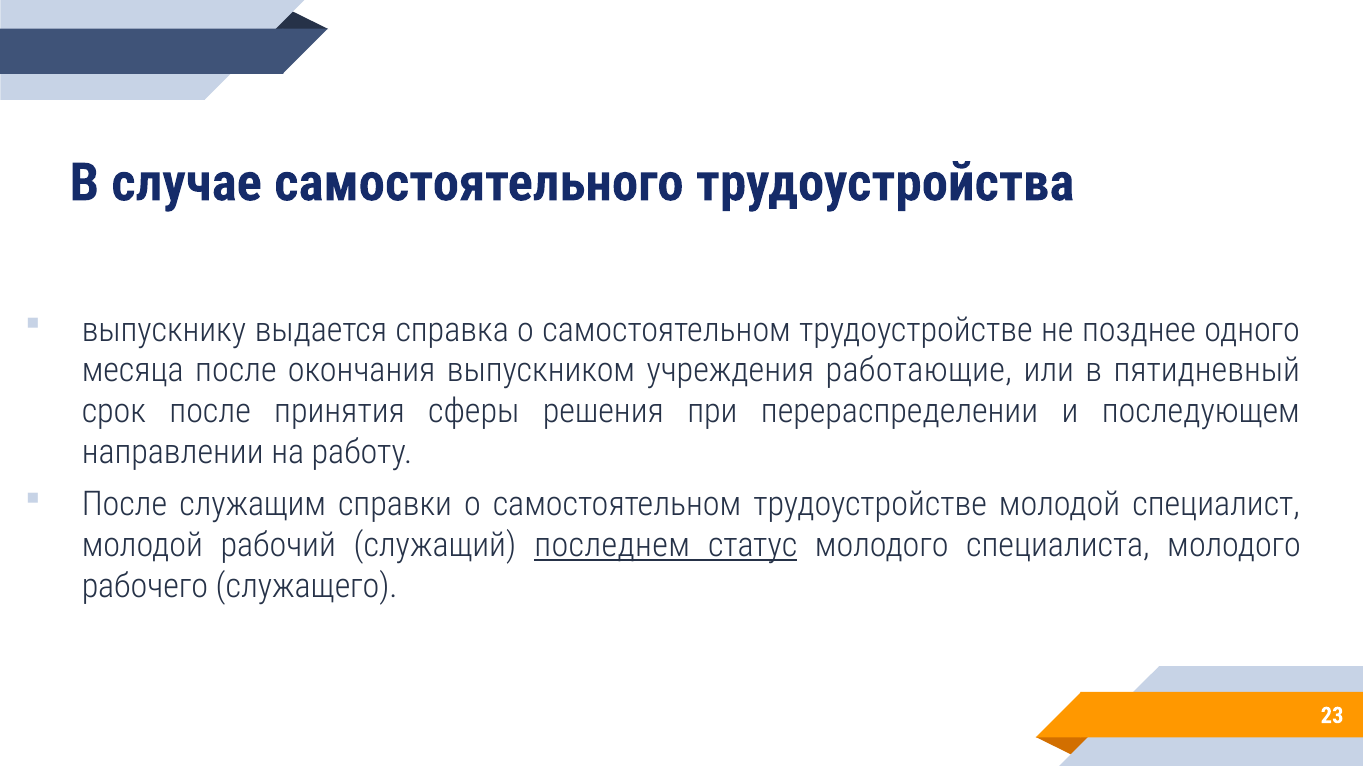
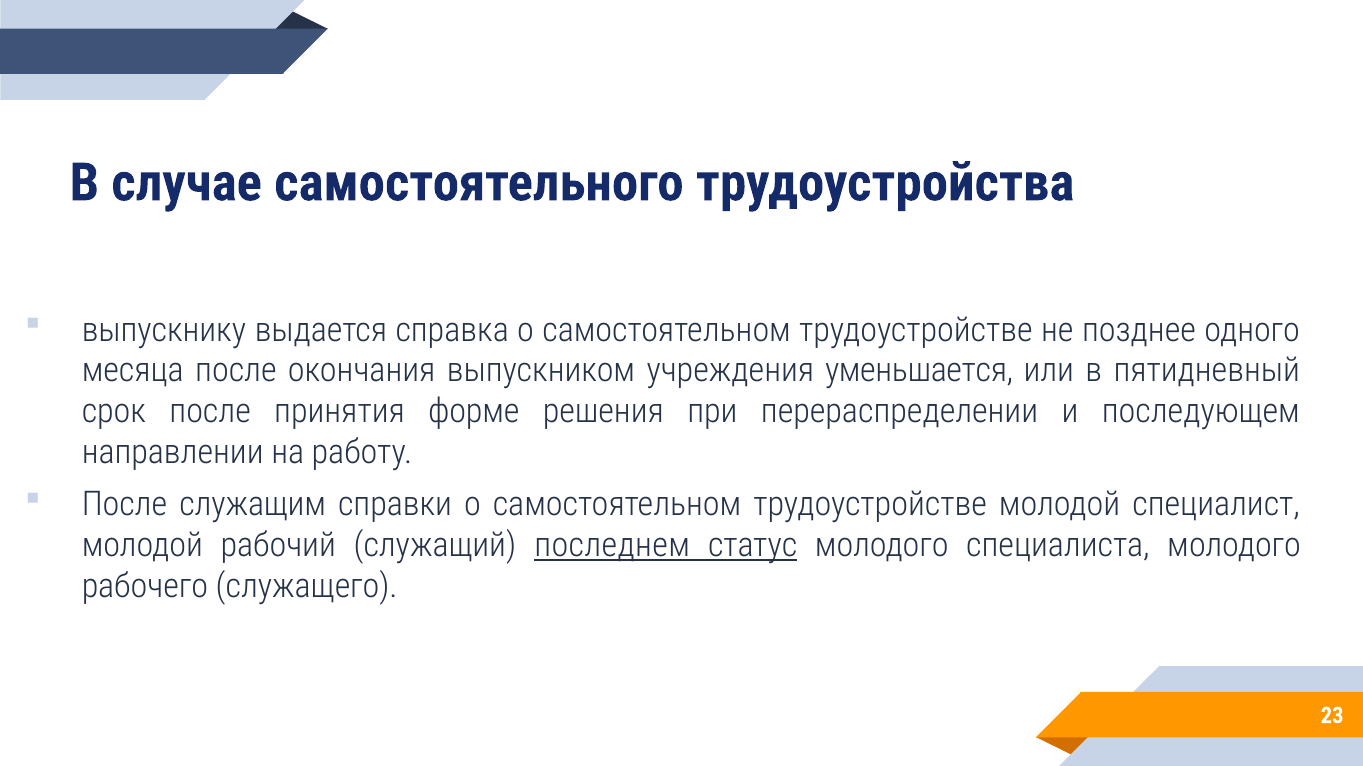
работающие: работающие -> уменьшается (919, 371)
сферы: сферы -> форме (474, 412)
